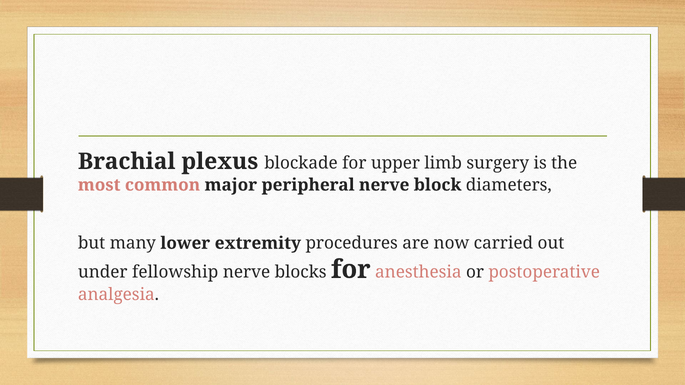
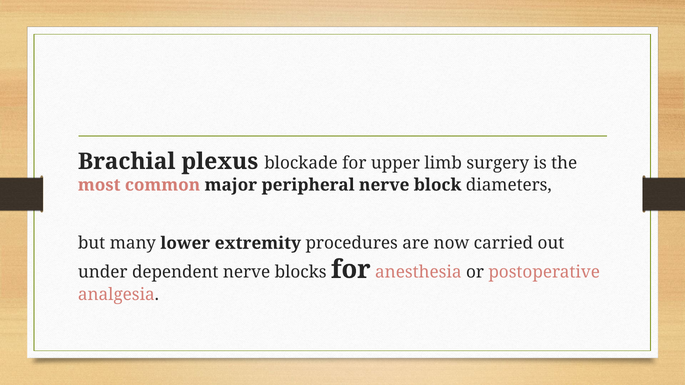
fellowship: fellowship -> dependent (175, 272)
